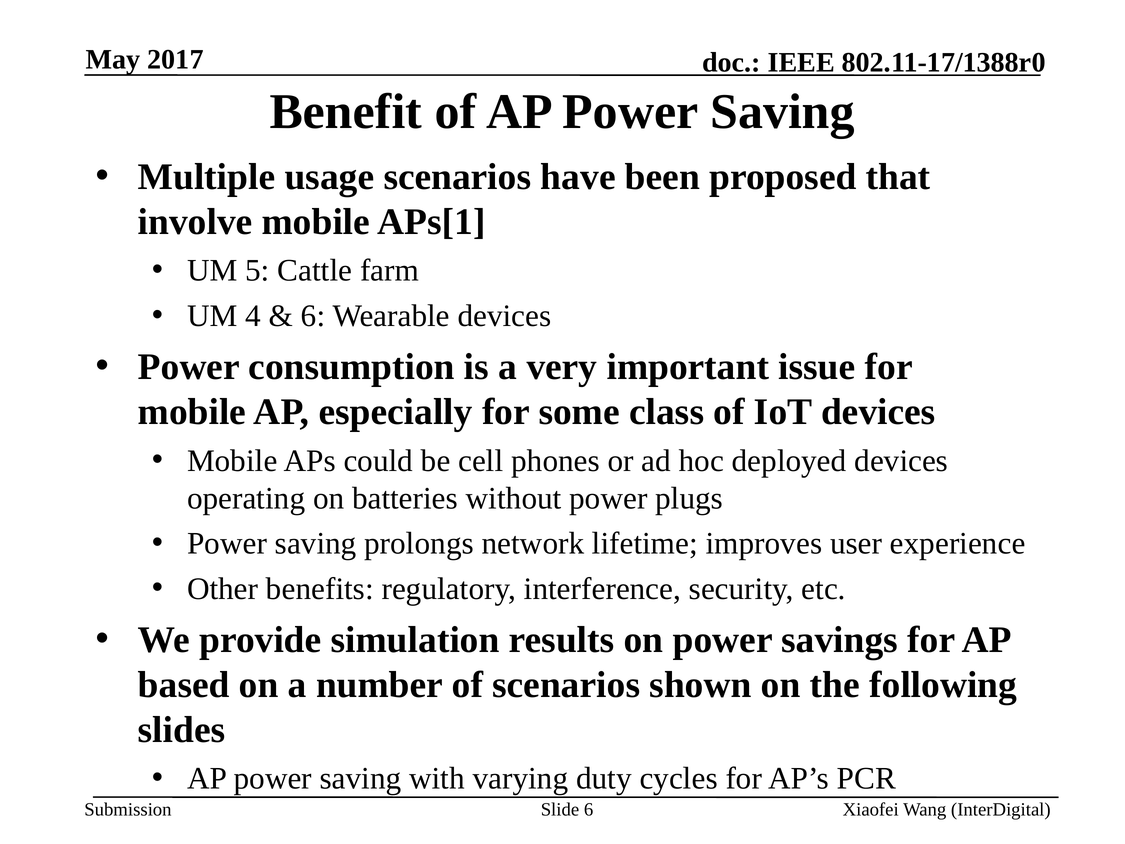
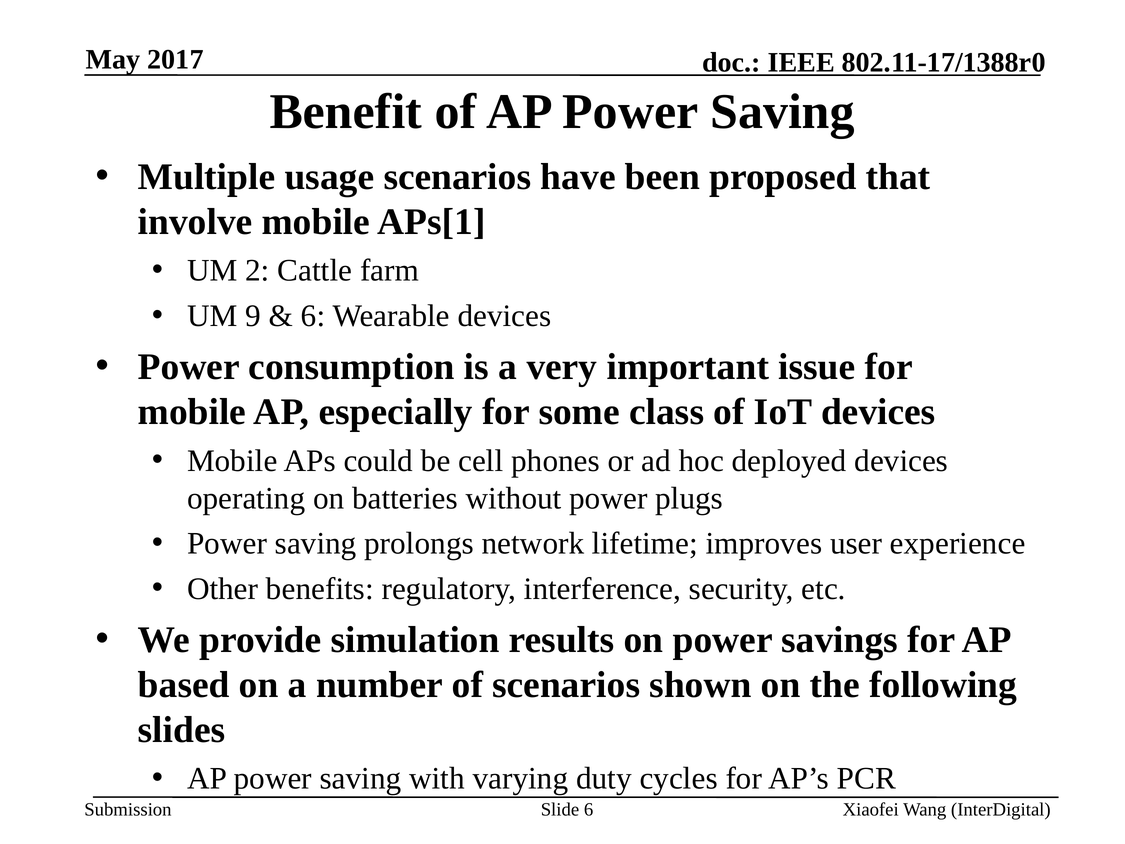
5: 5 -> 2 (257, 271)
4: 4 -> 9 (253, 316)
